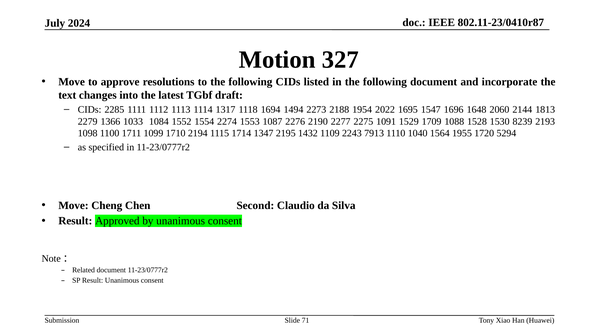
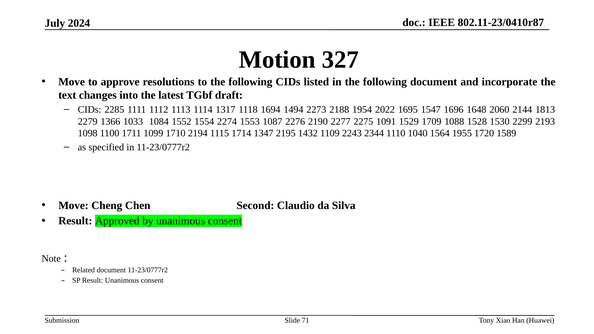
8239: 8239 -> 2299 (522, 121)
7913: 7913 -> 2344 (374, 133)
5294: 5294 -> 1589 (506, 133)
